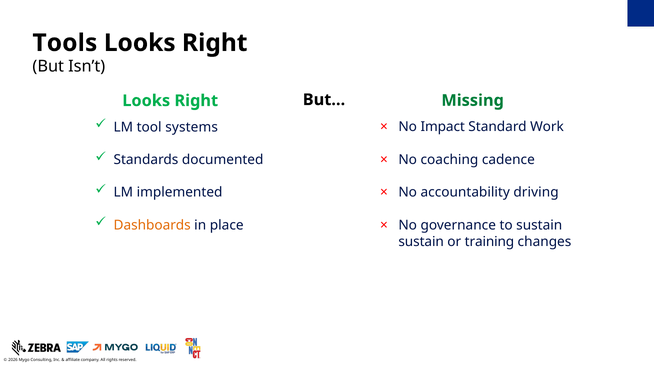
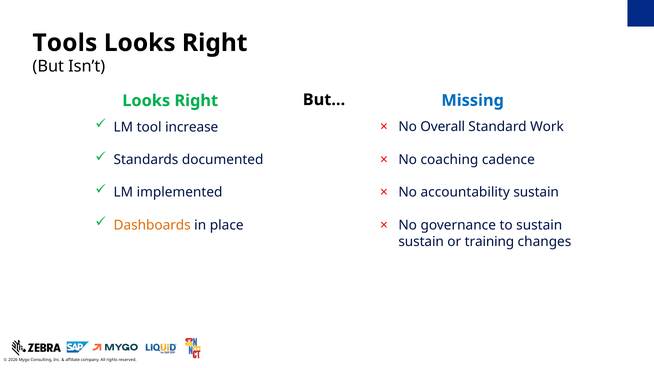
Missing colour: green -> blue (473, 100)
systems: systems -> increase (192, 127)
Impact: Impact -> Overall (443, 127)
accountability driving: driving -> sustain (536, 192)
